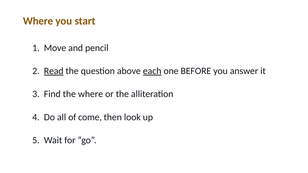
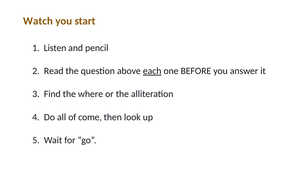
Where: Where -> Watch (38, 21)
Move: Move -> Listen (55, 48)
Read underline: present -> none (54, 71)
